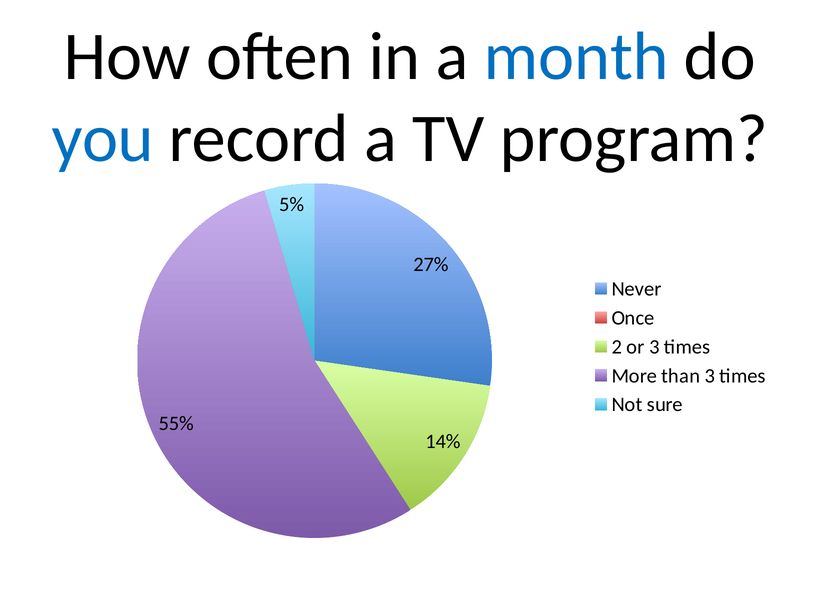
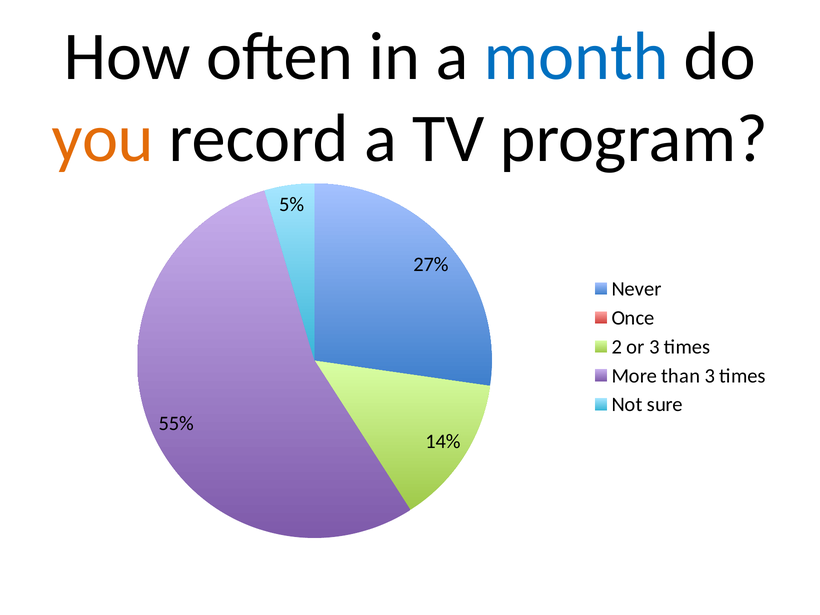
you colour: blue -> orange (103, 139)
